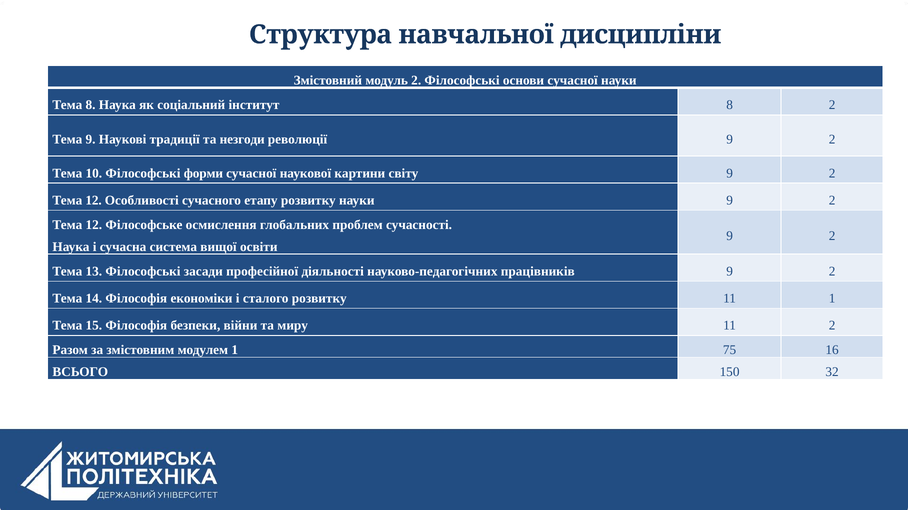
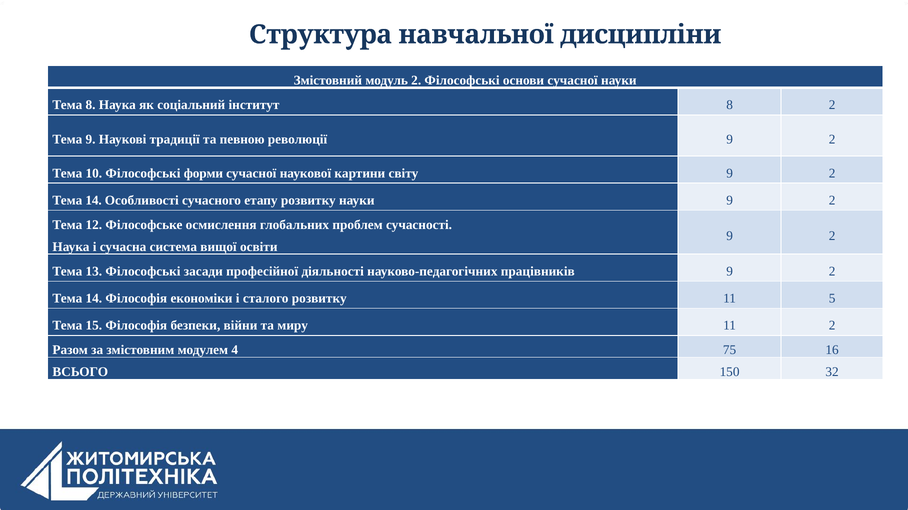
незгоди: незгоди -> певною (242, 139)
12: 12 -> 14 (94, 201)
11 1: 1 -> 5 (832, 299)
модулем 1: 1 -> 4 (235, 351)
